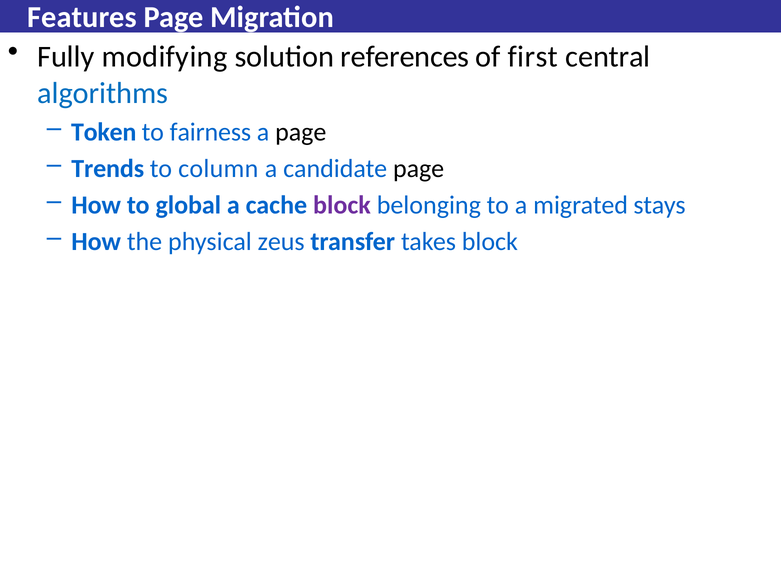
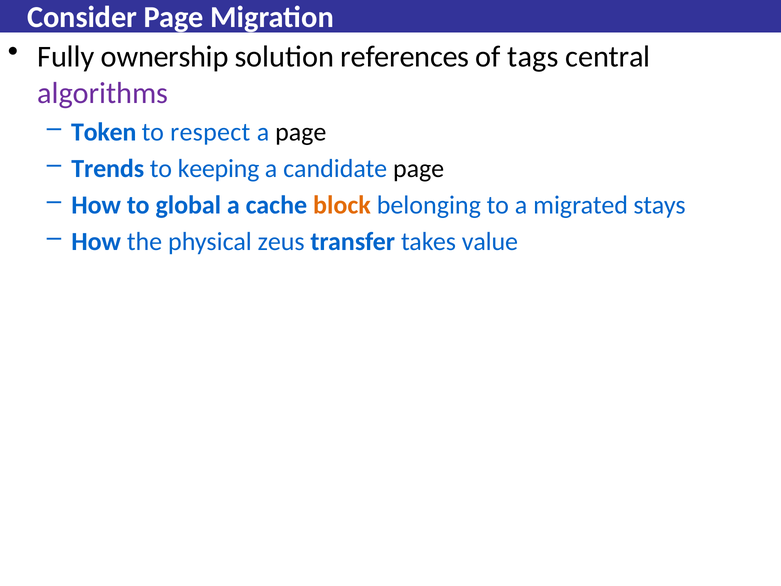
Features: Features -> Consider (82, 17)
modifying: modifying -> ownership (165, 57)
first: first -> tags (533, 57)
algorithms colour: blue -> purple (103, 93)
fairness: fairness -> respect (210, 132)
column: column -> keeping (219, 168)
block colour: purple -> orange (342, 205)
takes block: block -> value (490, 241)
